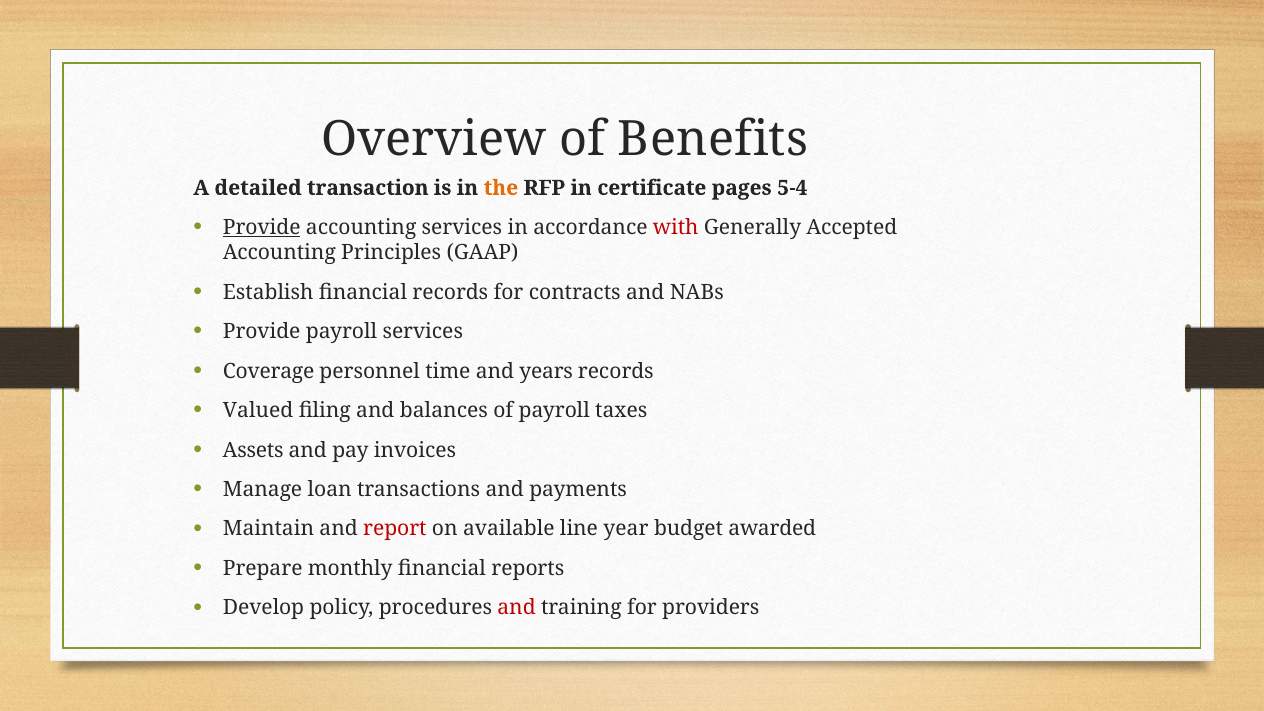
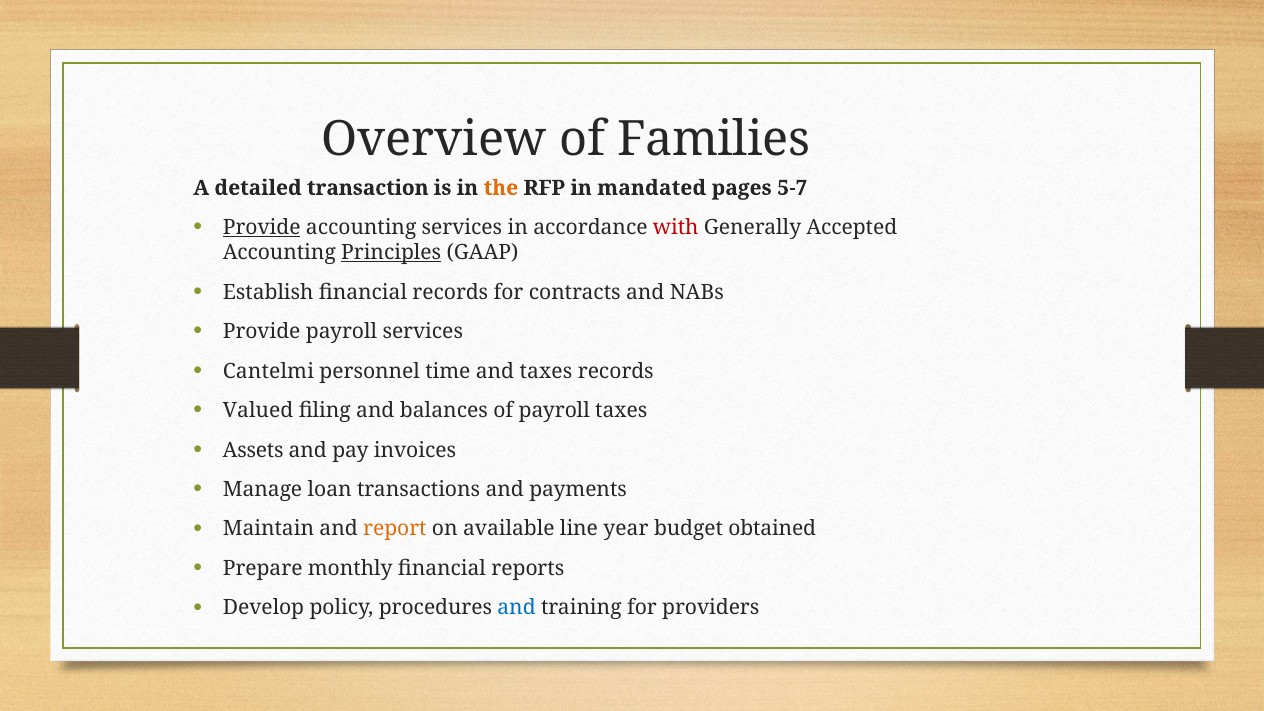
Benefits: Benefits -> Families (714, 139)
certificate: certificate -> mandated (652, 188)
5-4: 5-4 -> 5-7 (792, 188)
Principles underline: none -> present (391, 253)
Coverage: Coverage -> Cantelmi (268, 371)
and years: years -> taxes (546, 371)
report colour: red -> orange (395, 529)
awarded: awarded -> obtained (772, 529)
and colour: red -> blue (517, 608)
